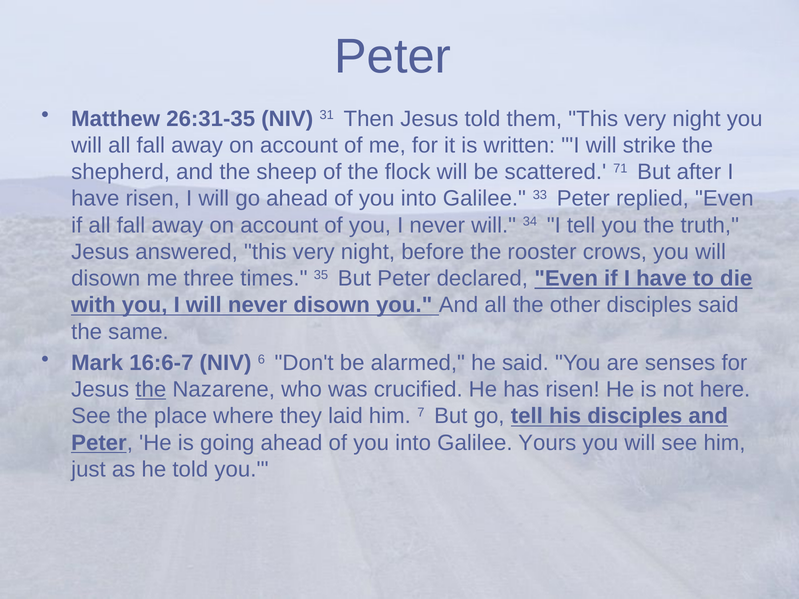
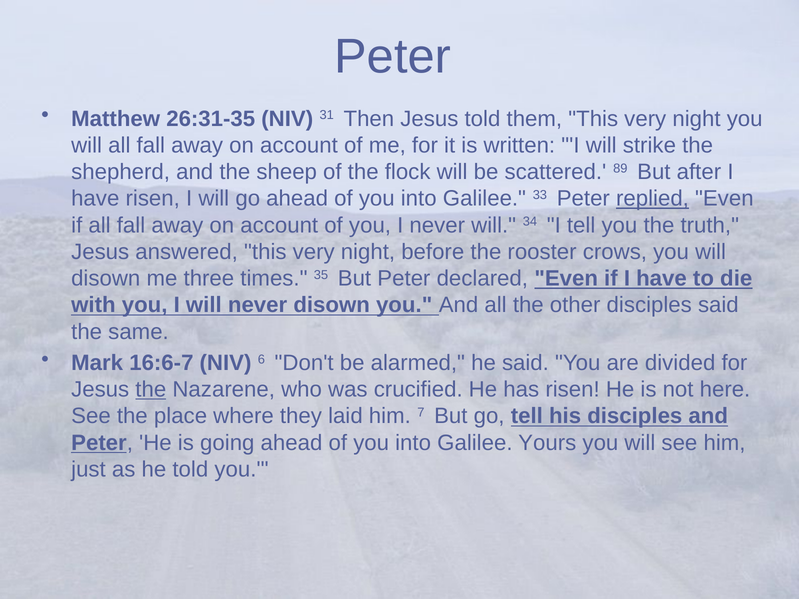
71: 71 -> 89 (620, 168)
replied underline: none -> present (652, 199)
senses: senses -> divided (680, 363)
